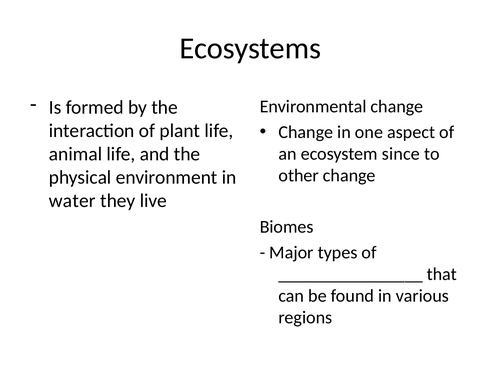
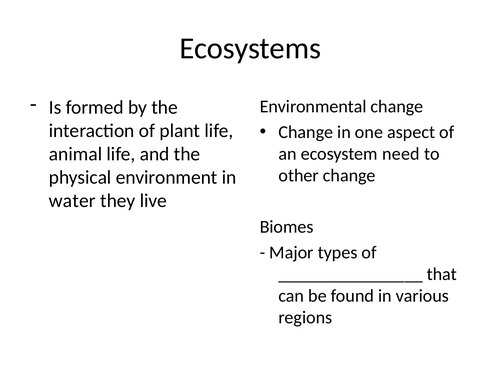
since: since -> need (401, 154)
